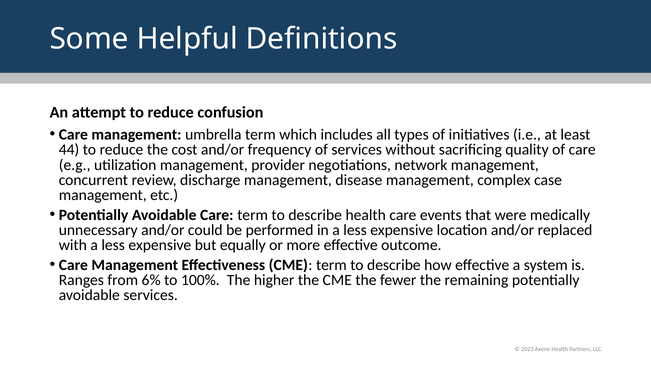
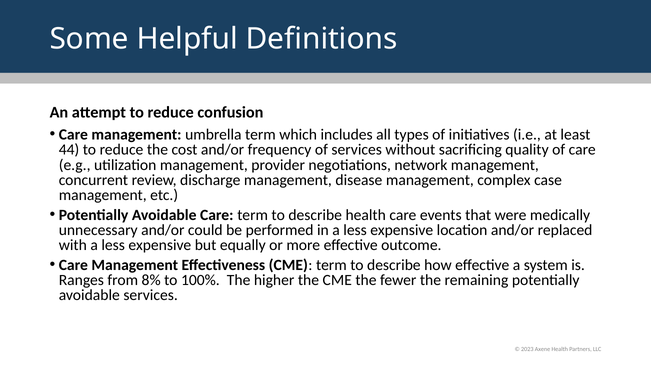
6%: 6% -> 8% (151, 280)
